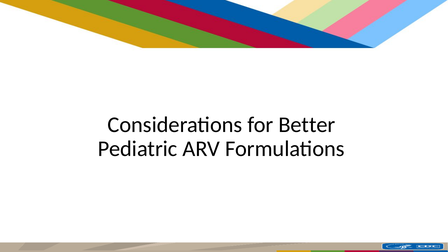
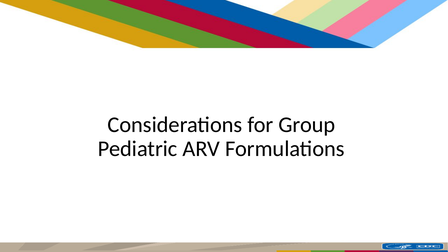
Better: Better -> Group (307, 125)
